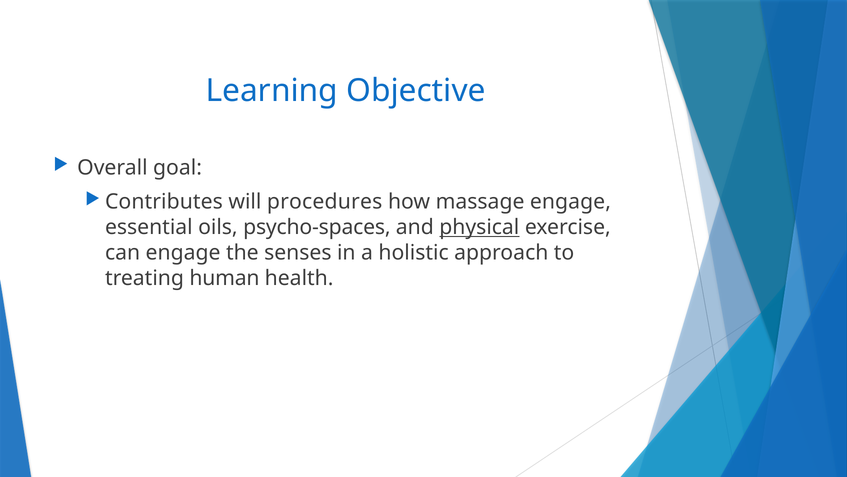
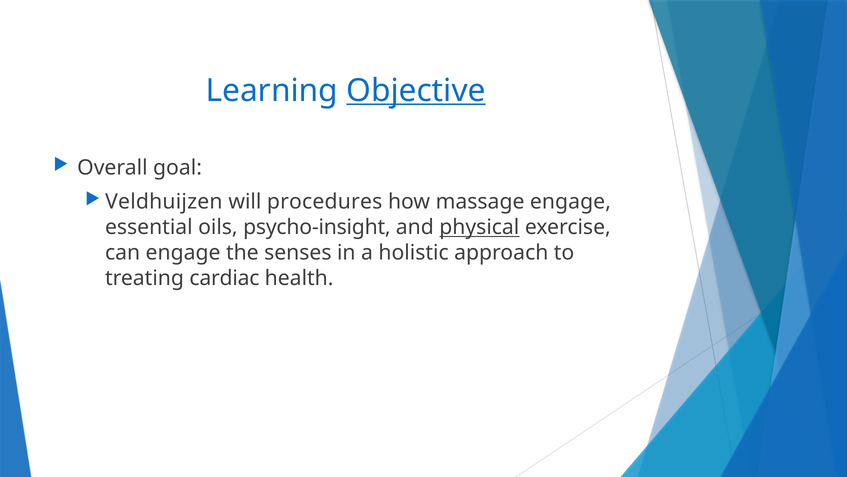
Objective underline: none -> present (416, 90)
Contributes: Contributes -> Veldhuijzen (164, 202)
psycho-spaces: psycho-spaces -> psycho-insight (317, 227)
human: human -> cardiac (224, 278)
